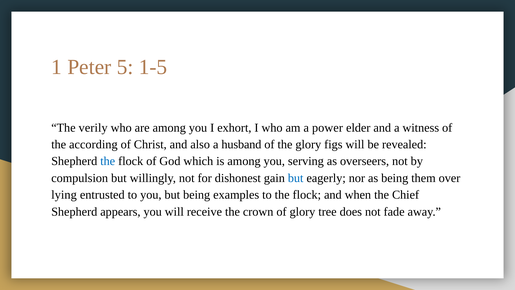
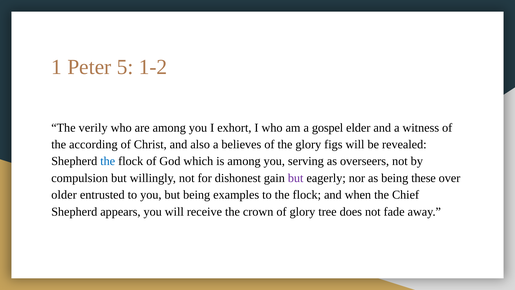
1-5: 1-5 -> 1-2 (153, 67)
power: power -> gospel (328, 128)
husband: husband -> believes (241, 144)
but colour: blue -> purple (296, 178)
them: them -> these (424, 178)
lying: lying -> older (64, 195)
